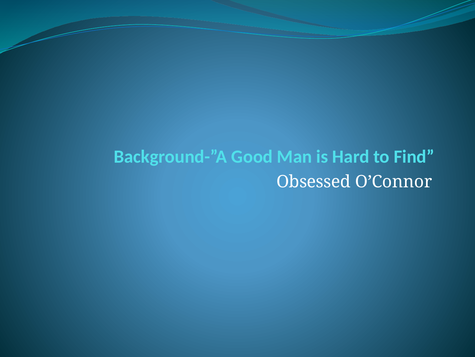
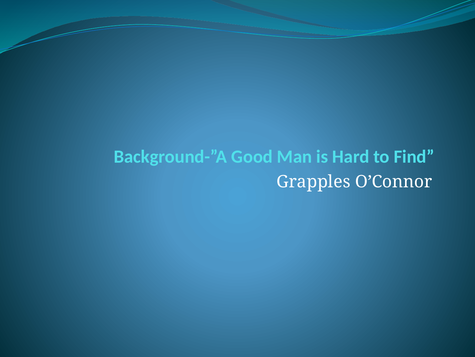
Obsessed: Obsessed -> Grapples (313, 182)
